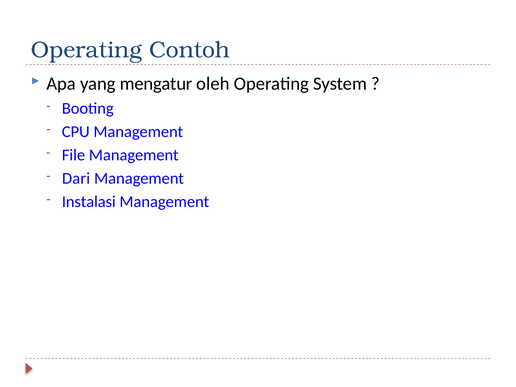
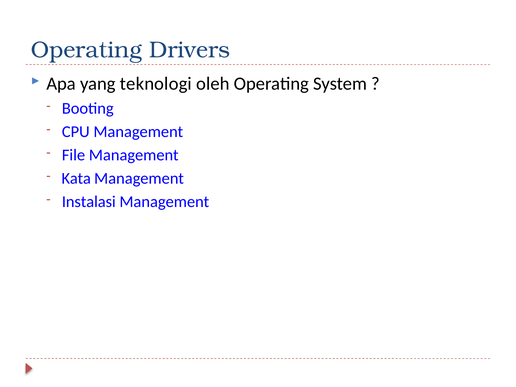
Contoh: Contoh -> Drivers (190, 50)
mengatur: mengatur -> teknologi (156, 84)
Dari: Dari -> Kata (76, 178)
